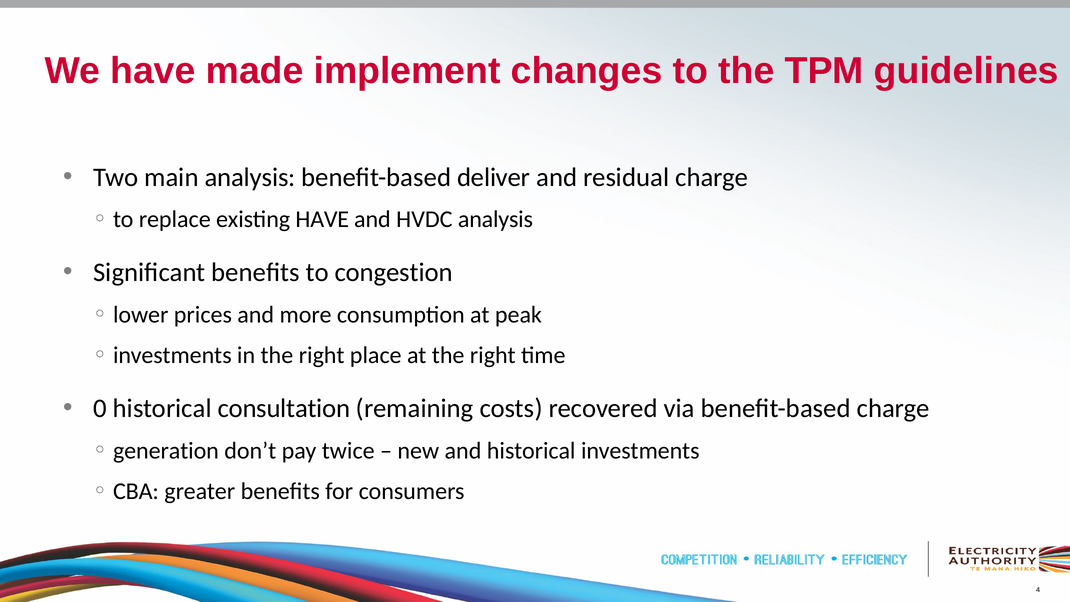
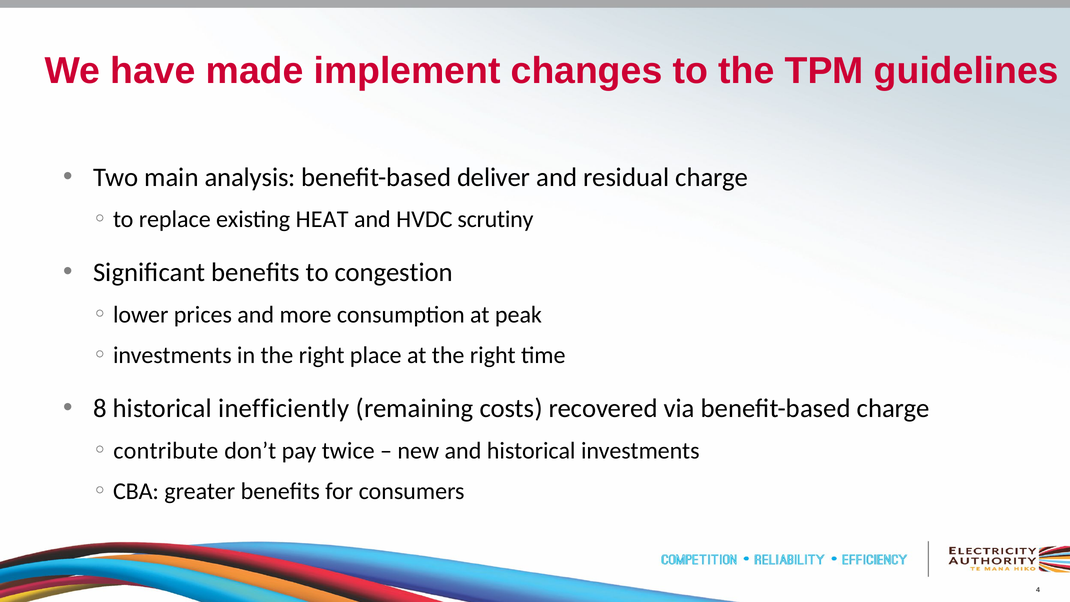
existing HAVE: HAVE -> HEAT (322, 219)
HVDC analysis: analysis -> scrutiny (495, 219)
0: 0 -> 8 (100, 409)
consultation: consultation -> inefficiently (284, 409)
generation: generation -> contribute (166, 451)
